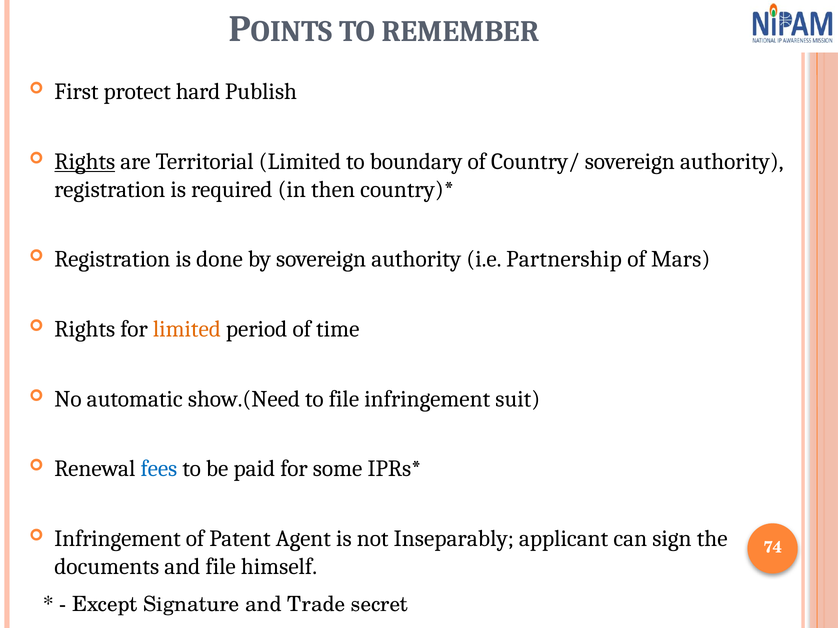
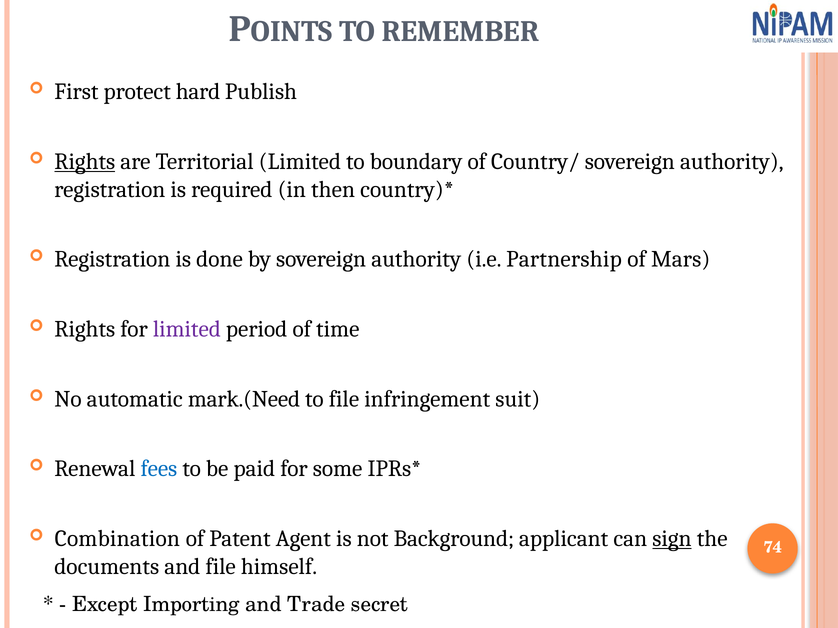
limited colour: orange -> purple (187, 329)
show.(Need: show.(Need -> mark.(Need (244, 399)
Infringement: Infringement -> Combination (117, 539)
Inseparably: Inseparably -> Background (454, 539)
sign underline: none -> present (672, 539)
Signature: Signature -> Importing (191, 605)
